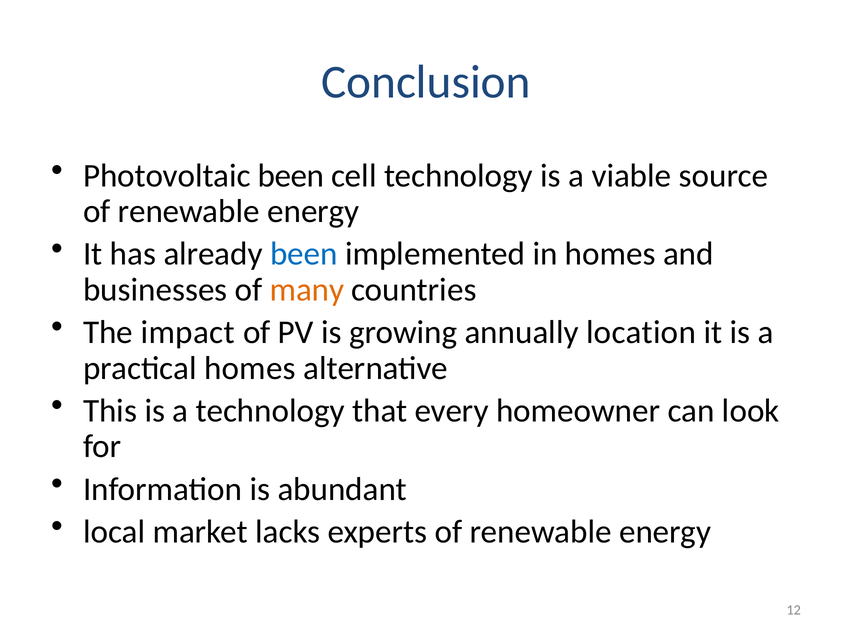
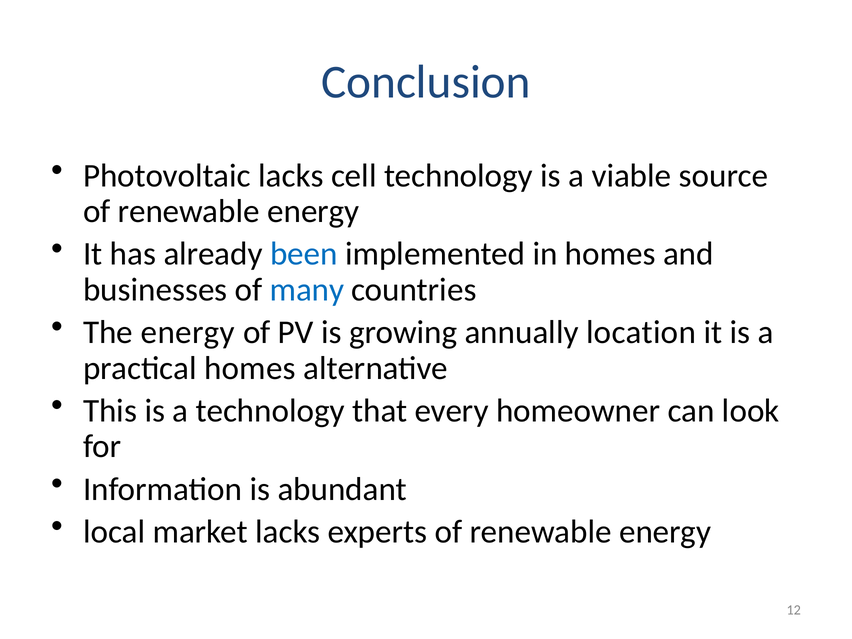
Photovoltaic been: been -> lacks (291, 176)
many colour: orange -> blue (307, 290)
The impact: impact -> energy (188, 332)
